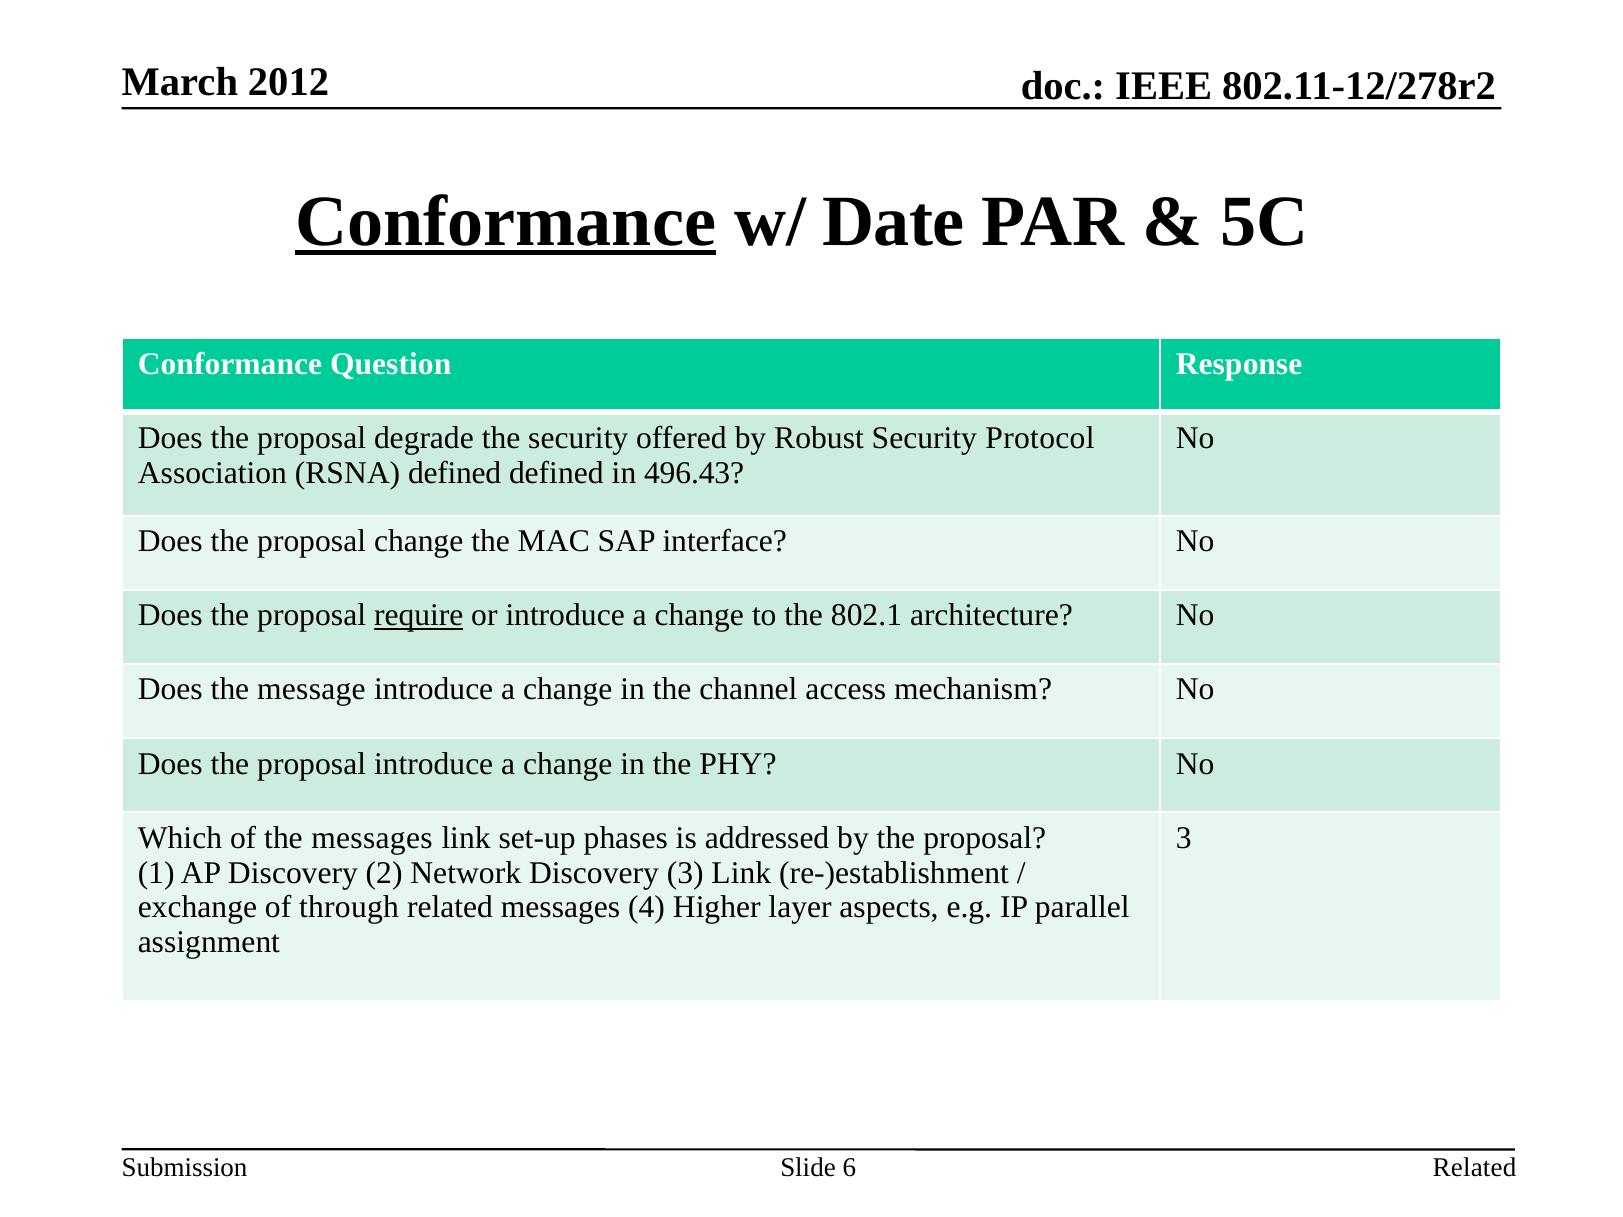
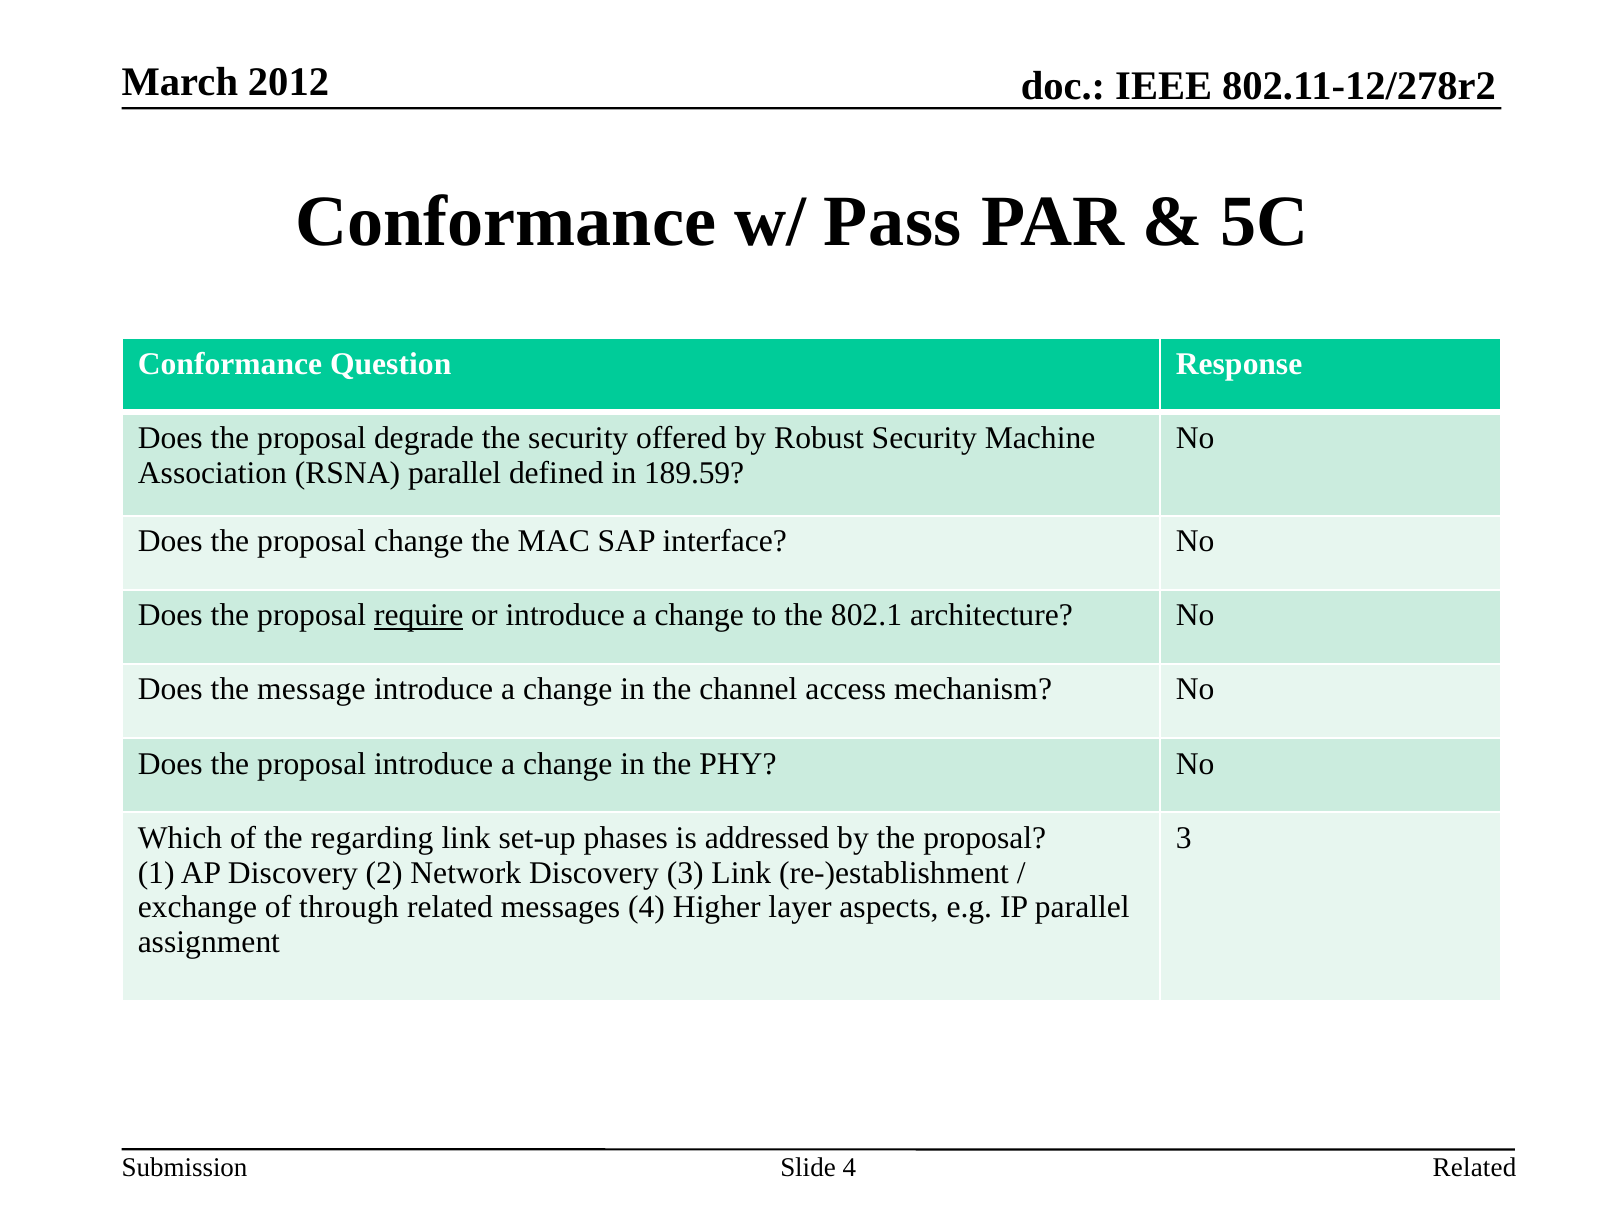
Conformance underline: present -> none (506, 221)
Date: Date -> Pass (893, 221)
Protocol: Protocol -> Machine (1040, 438)
RSNA defined: defined -> parallel (455, 473)
496.43: 496.43 -> 189.59 (694, 473)
the messages: messages -> regarding (372, 838)
Slide 6: 6 -> 4 (849, 1167)
